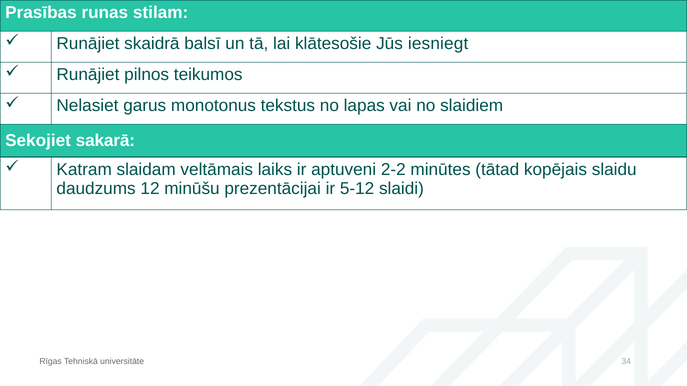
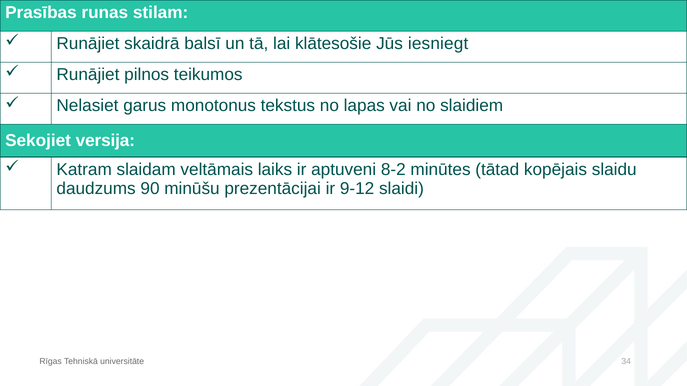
sakarā: sakarā -> versija (105, 141)
2-2: 2-2 -> 8-2 (393, 170)
12: 12 -> 90 (150, 189)
5-12: 5-12 -> 9-12 (357, 189)
